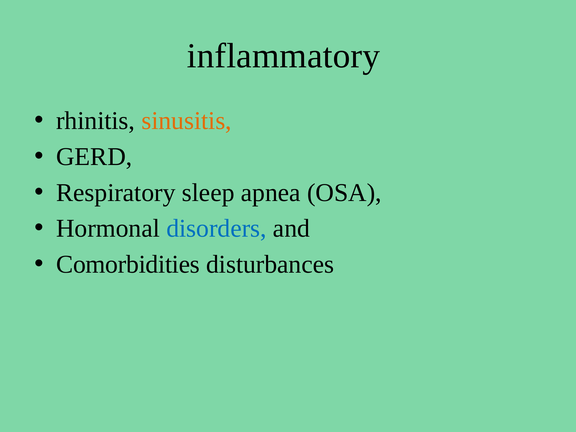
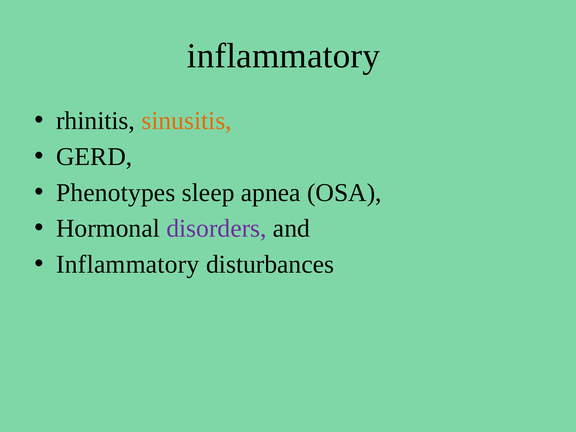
Respiratory: Respiratory -> Phenotypes (116, 193)
disorders colour: blue -> purple (216, 228)
Comorbidities: Comorbidities -> Inflammatory (128, 264)
